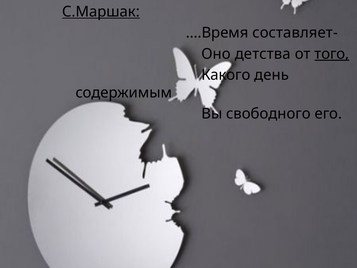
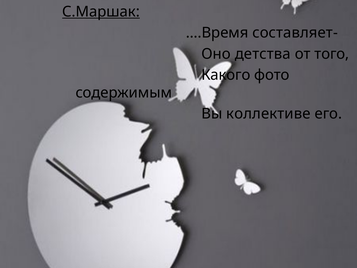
того underline: present -> none (332, 54)
день: день -> фото (272, 75)
свободного: свободного -> коллективе (268, 114)
